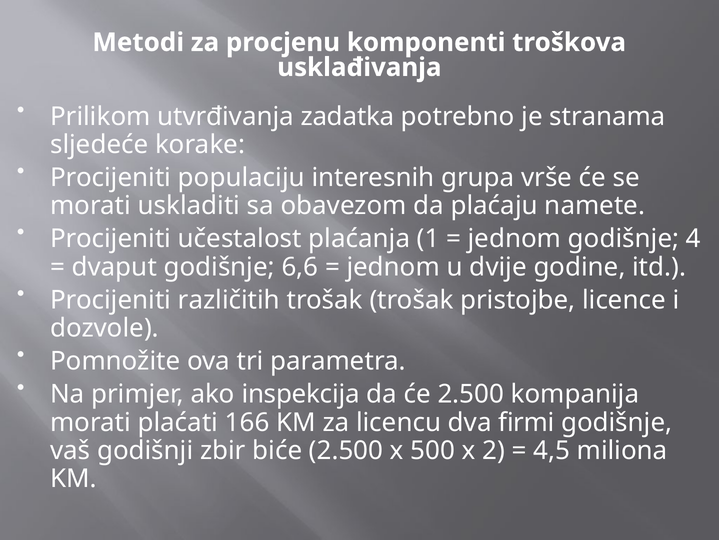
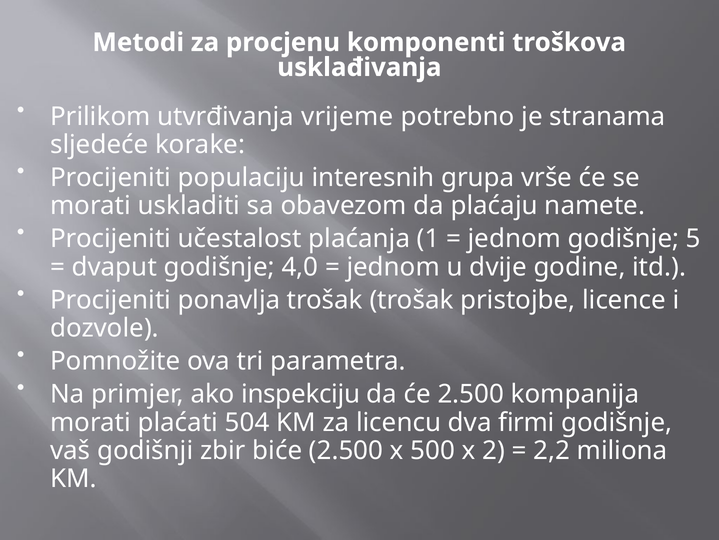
zadatka: zadatka -> vrijeme (347, 116)
4: 4 -> 5 (693, 239)
6,6: 6,6 -> 4,0 (300, 267)
različitih: različitih -> ponavlja (229, 300)
inspekcija: inspekcija -> inspekciju (301, 394)
166: 166 -> 504 (247, 422)
4,5: 4,5 -> 2,2 (552, 450)
